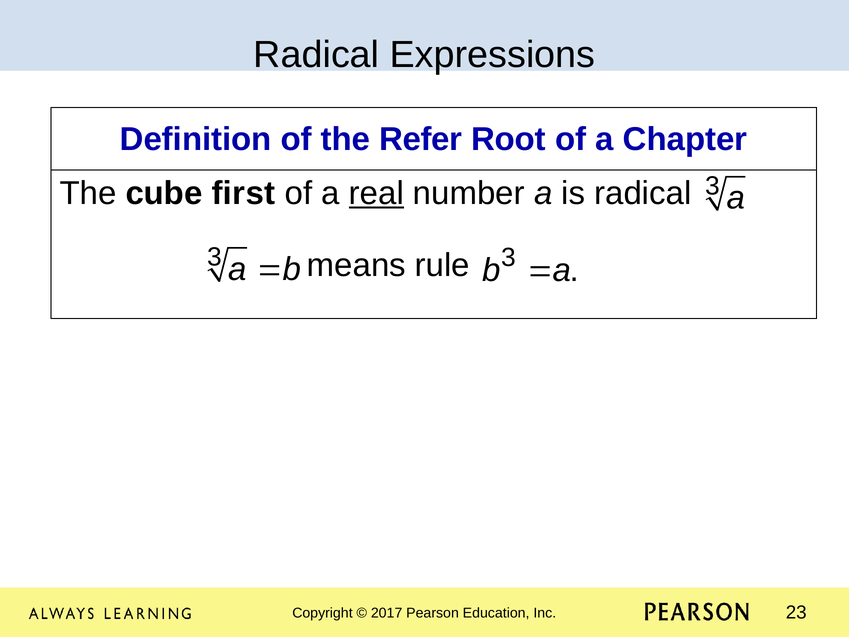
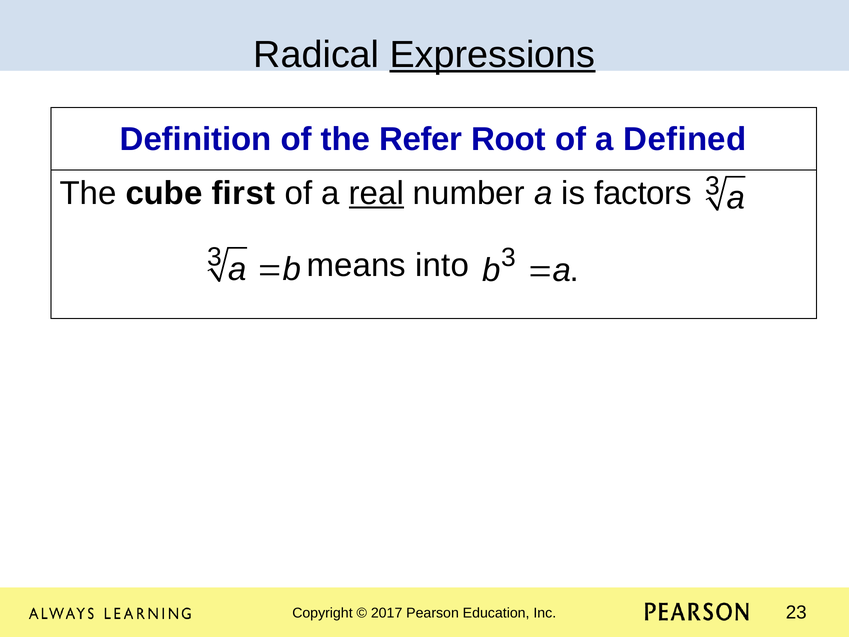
Expressions underline: none -> present (493, 55)
Chapter: Chapter -> Defined (685, 139)
is radical: radical -> factors (643, 193)
rule: rule -> into (442, 265)
